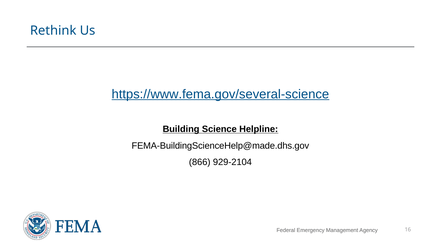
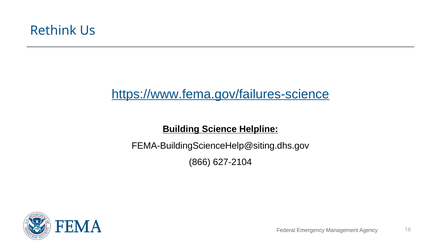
https://www.fema.gov/several-science: https://www.fema.gov/several-science -> https://www.fema.gov/failures-science (220, 94)
FEMA-BuildingScienceHelp@made.dhs.gov: FEMA-BuildingScienceHelp@made.dhs.gov -> FEMA-BuildingScienceHelp@siting.dhs.gov (220, 146)
929-2104: 929-2104 -> 627-2104 (232, 162)
